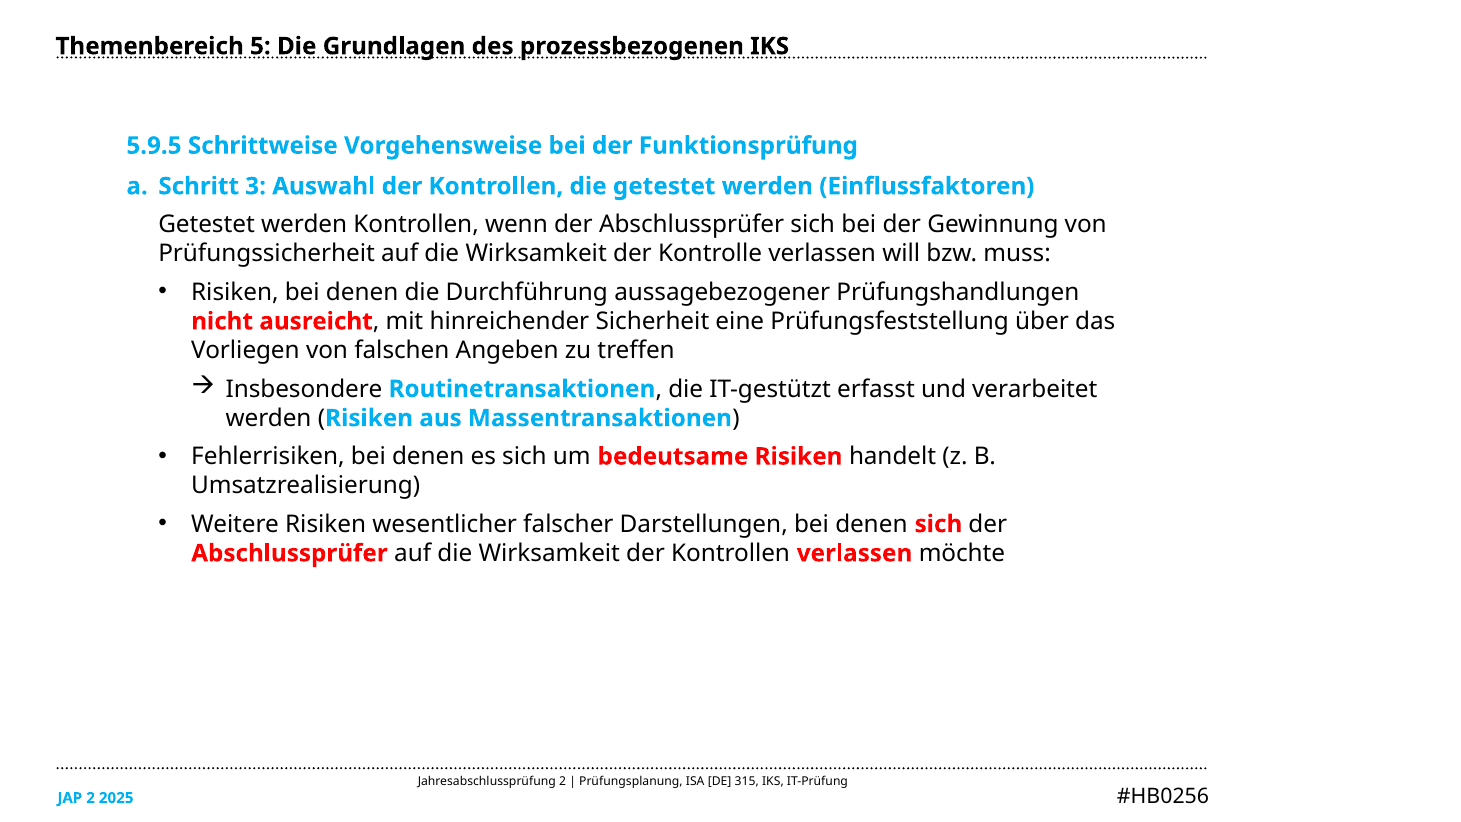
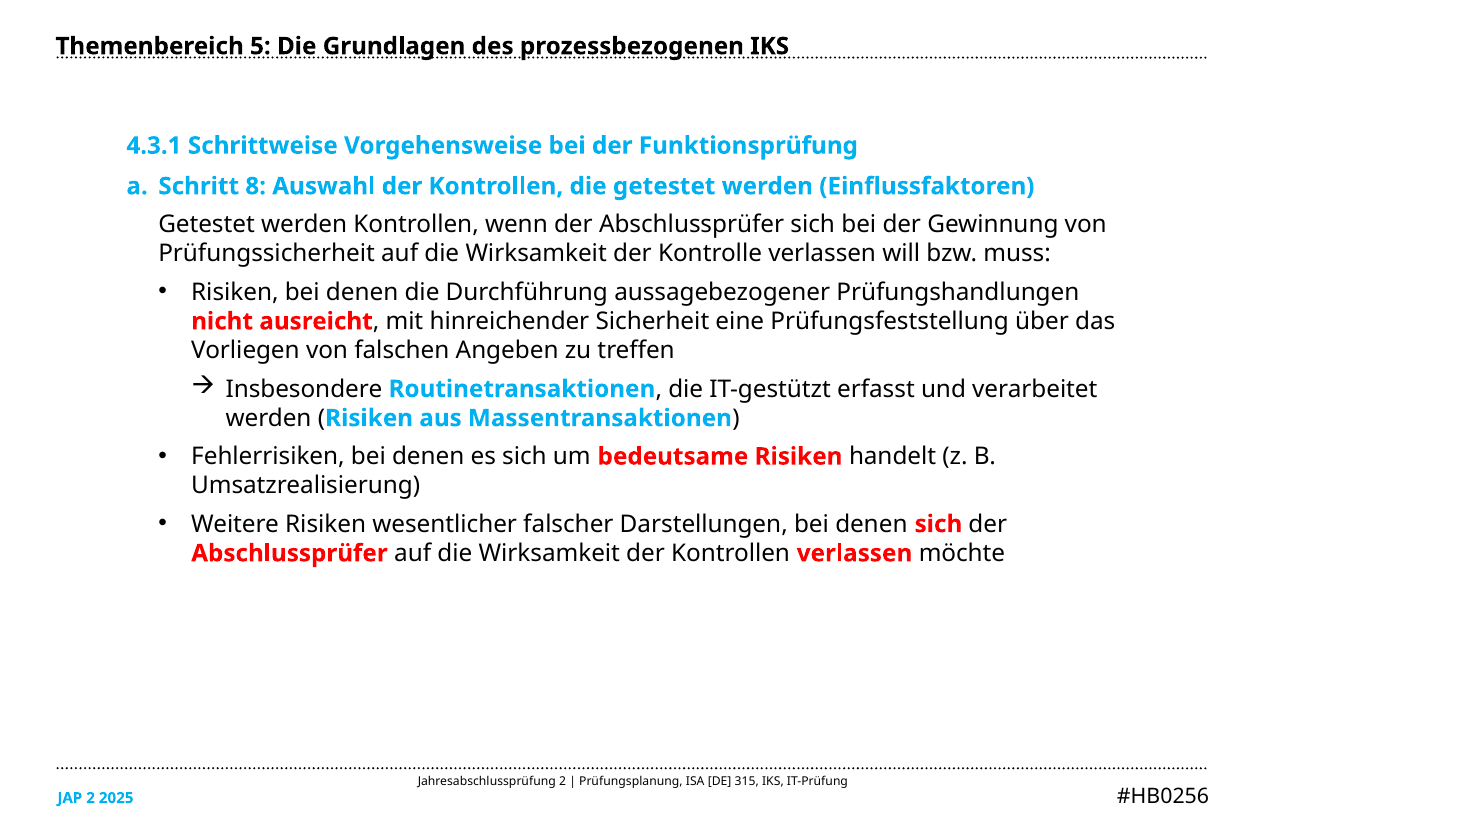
5.9.5: 5.9.5 -> 4.3.1 (154, 146)
3: 3 -> 8 (256, 186)
